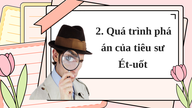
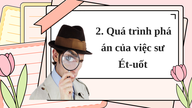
tiêu: tiêu -> việc (143, 48)
